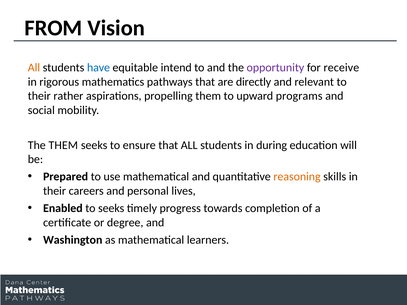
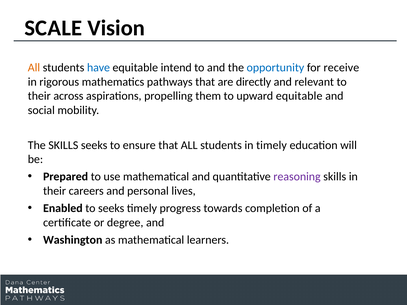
FROM: FROM -> SCALE (53, 28)
opportunity colour: purple -> blue (275, 68)
rather: rather -> across (68, 96)
upward programs: programs -> equitable (299, 96)
The THEM: THEM -> SKILLS (63, 145)
in during: during -> timely (272, 145)
reasoning colour: orange -> purple (297, 177)
